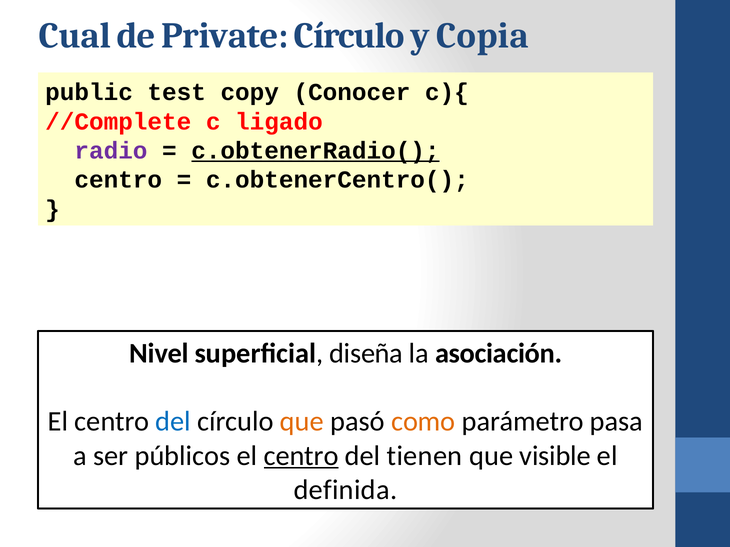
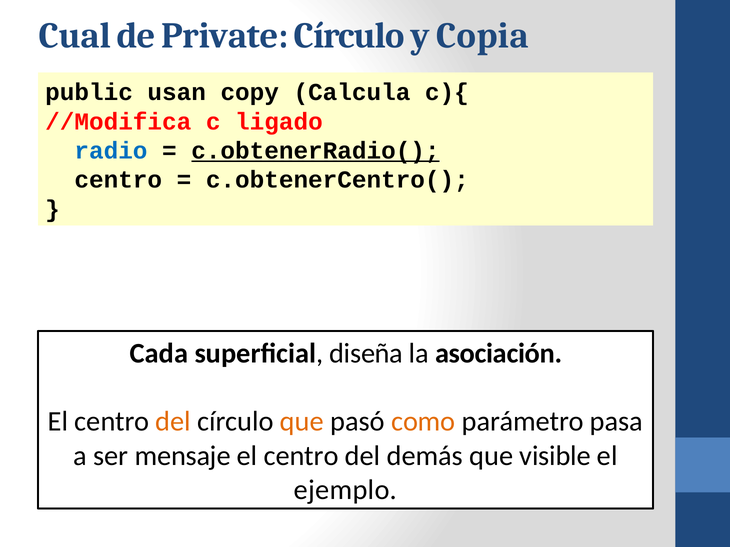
test: test -> usan (177, 92)
Conocer: Conocer -> Calcula (352, 92)
//Complete: //Complete -> //Modifica (118, 122)
radio colour: purple -> blue (111, 151)
Nivel: Nivel -> Cada (159, 354)
del colour: blue -> orange (173, 422)
públicos: públicos -> mensaje (183, 456)
centro underline: present -> none (301, 456)
tienen: tienen -> demás (425, 456)
definida: definida -> ejemplo (345, 490)
